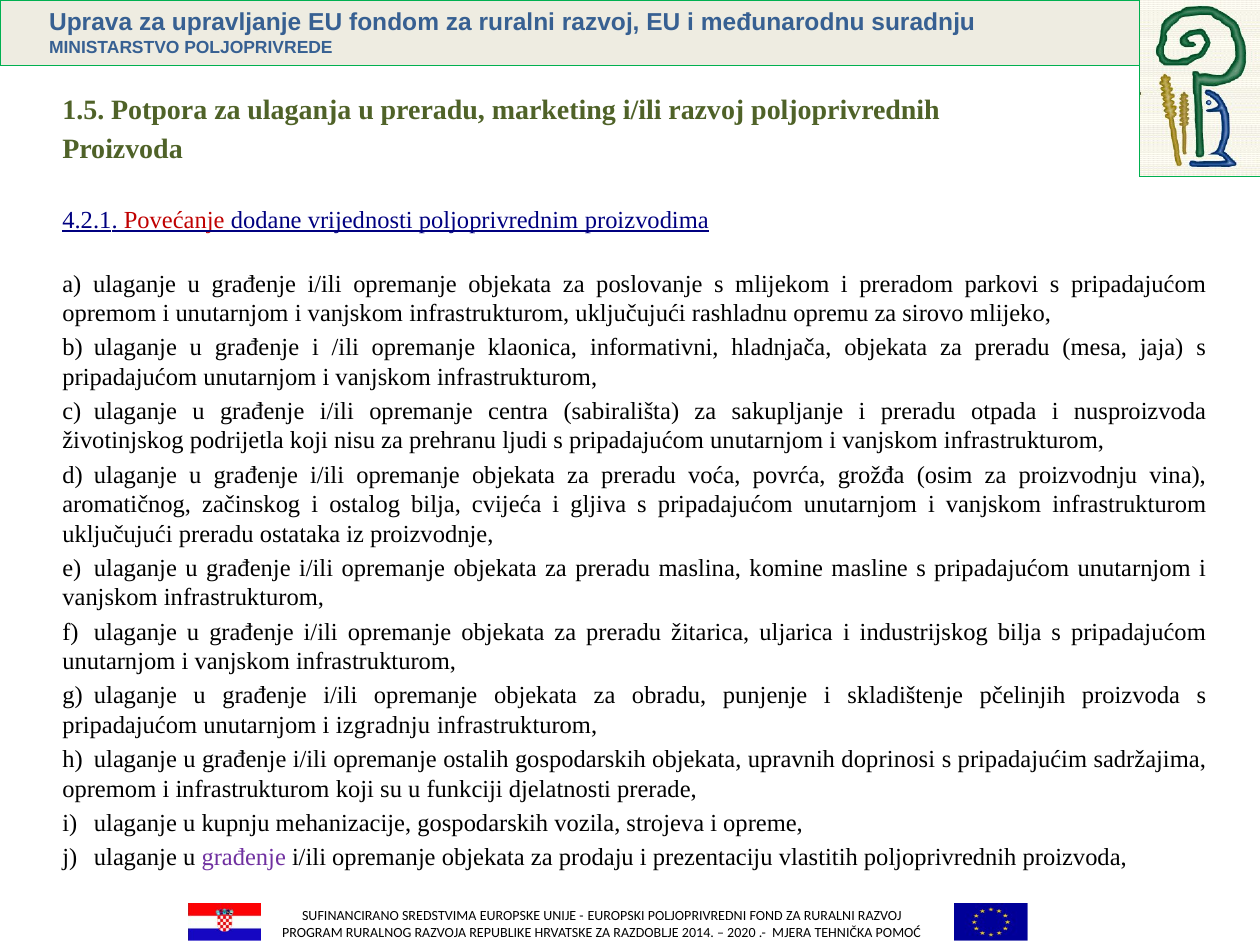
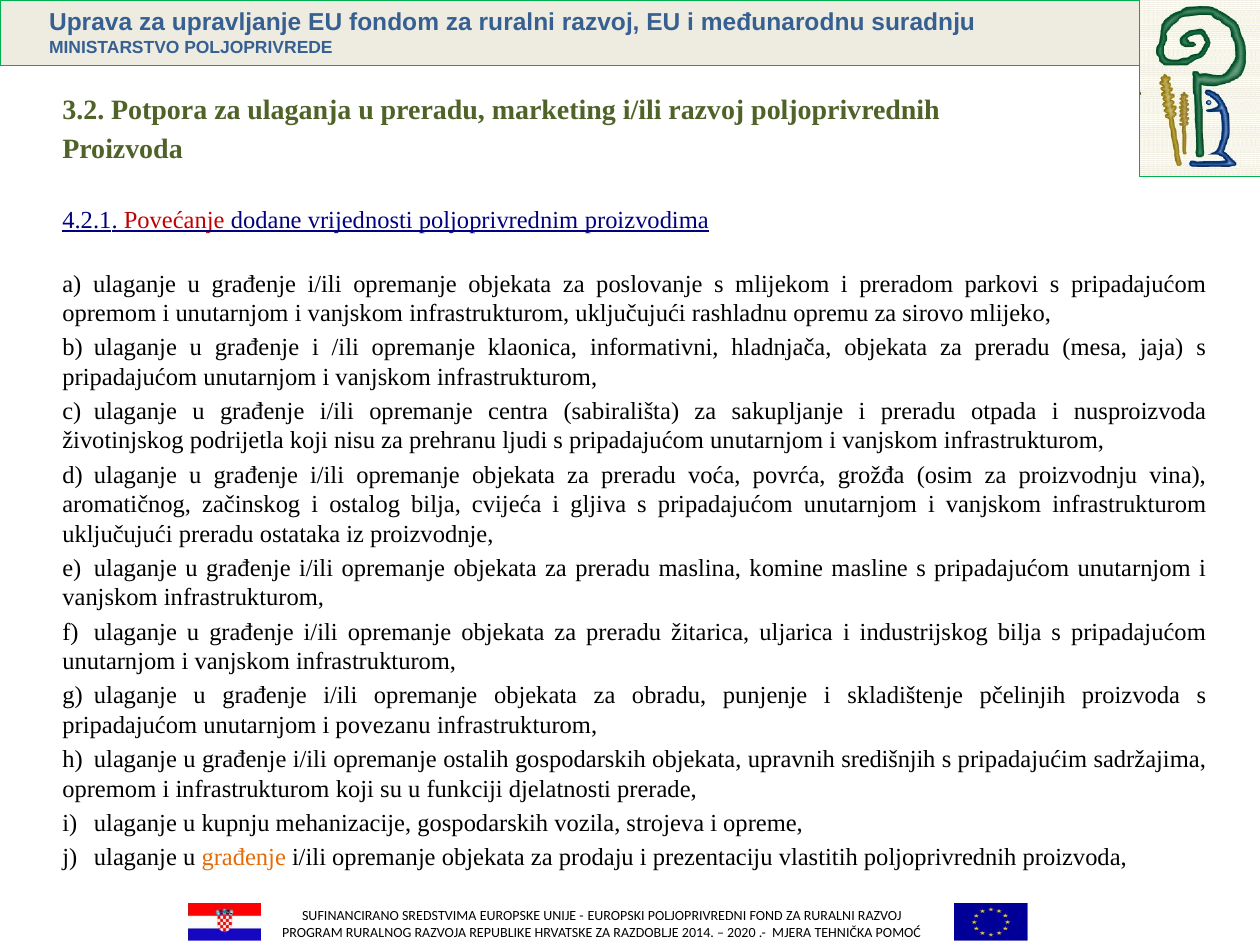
1.5: 1.5 -> 3.2 (83, 111)
izgradnju: izgradnju -> povezanu (383, 725)
doprinosi: doprinosi -> središnjih (888, 760)
građenje colour: purple -> orange (244, 858)
